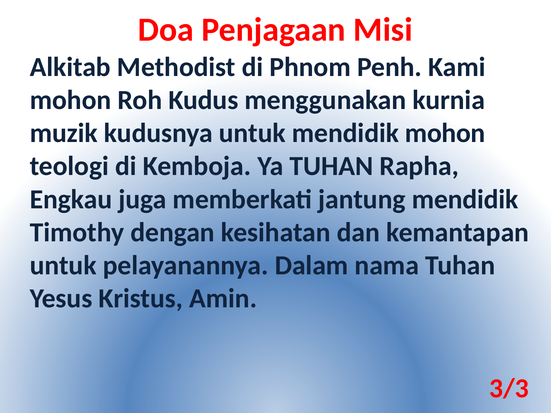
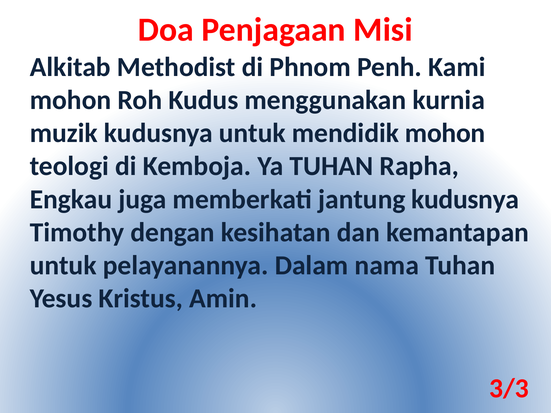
jantung mendidik: mendidik -> kudusnya (465, 199)
